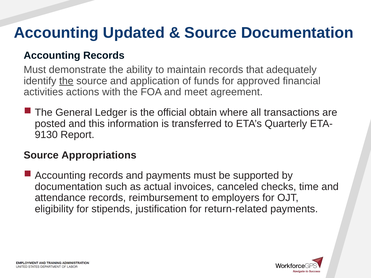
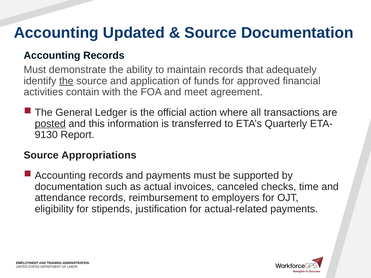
actions: actions -> contain (83, 92)
obtain: obtain -> action (203, 113)
posted underline: none -> present (50, 124)
return-related: return-related -> actual-related (236, 209)
